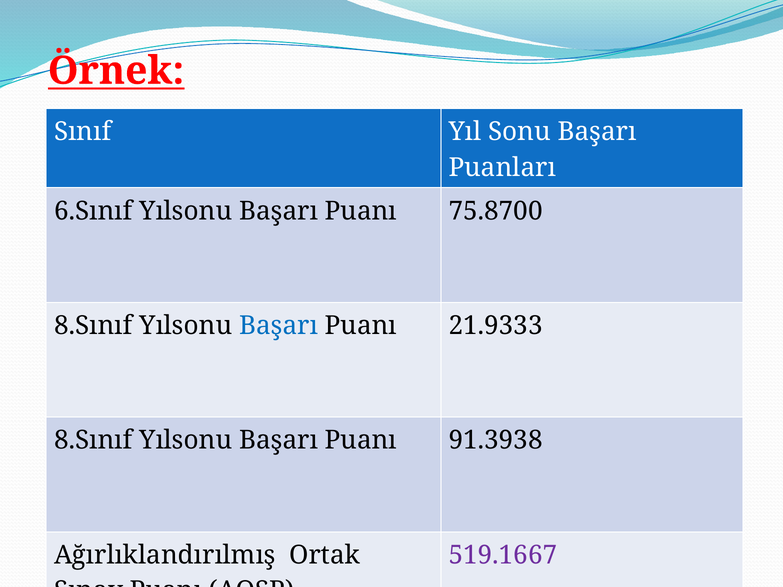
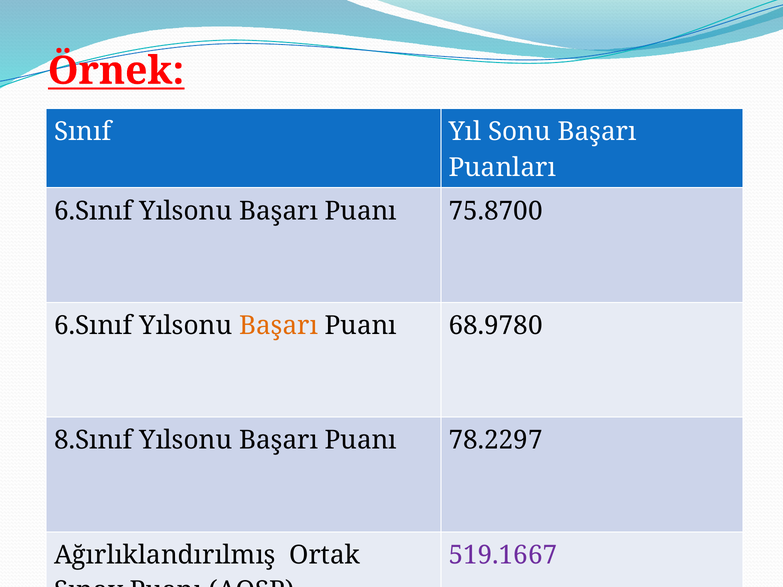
8.Sınıf: 8.Sınıf -> 6.Sınıf (93, 326)
Başarı colour: blue -> orange (278, 326)
21.9333: 21.9333 -> 68.9780 (496, 326)
91.3938: 91.3938 -> 78.2297 (496, 441)
